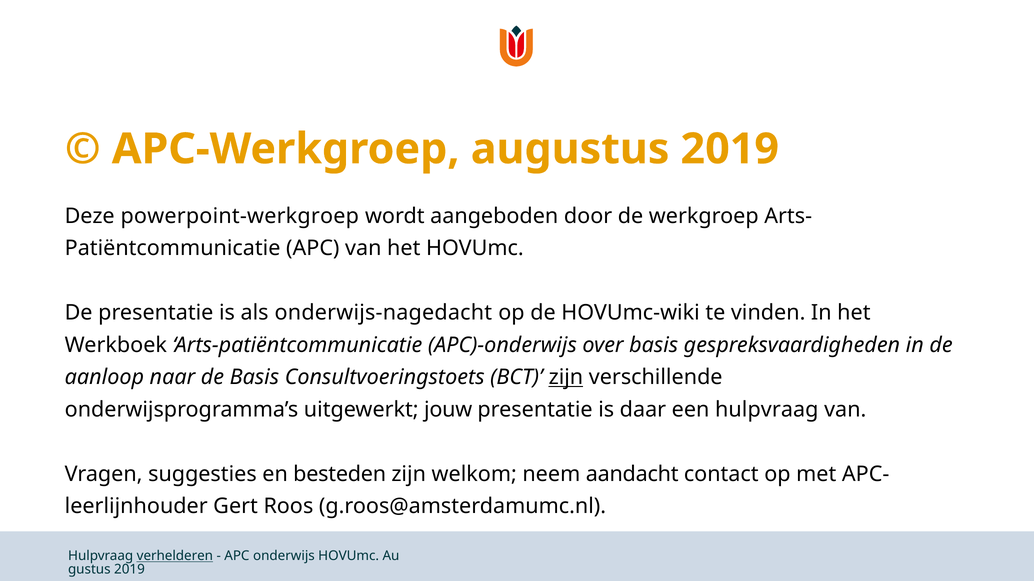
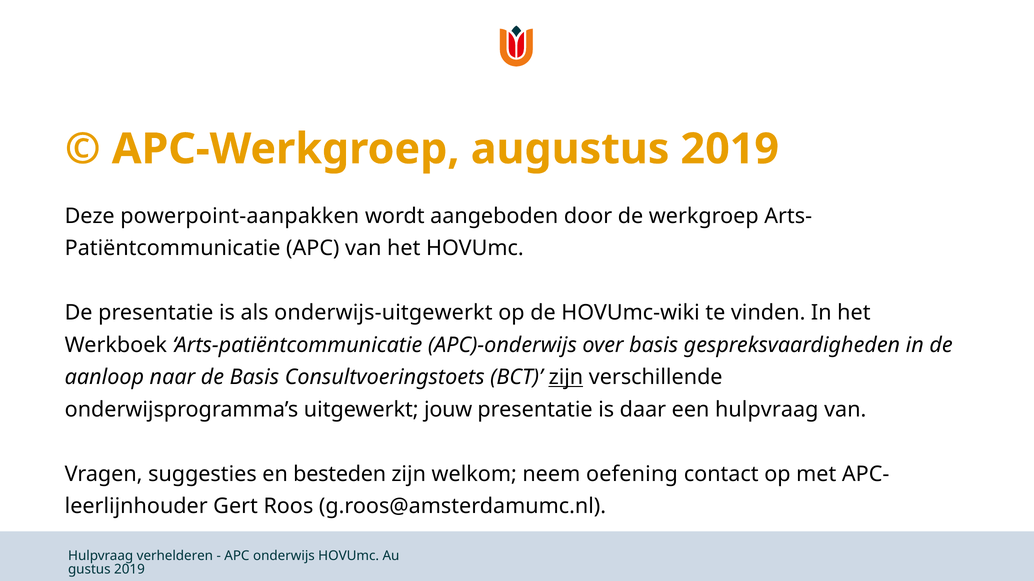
powerpoint-werkgroep: powerpoint-werkgroep -> powerpoint-aanpakken (240, 216)
onderwijs-nagedacht: onderwijs-nagedacht -> onderwijs-uitgewerkt (383, 313)
aandacht: aandacht -> oefening (632, 475)
verhelderen underline: present -> none (175, 557)
